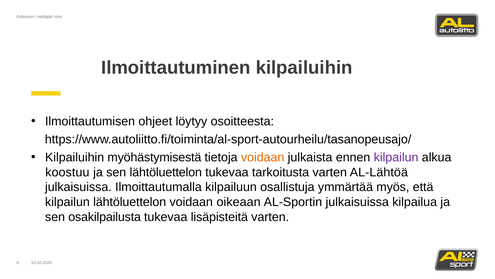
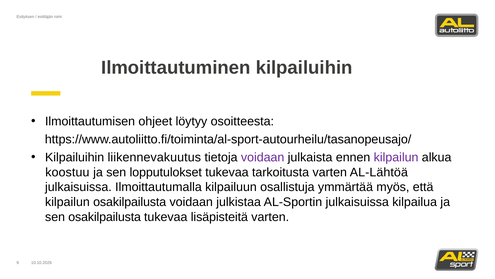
myöhästymisestä: myöhästymisestä -> liikennevakuutus (154, 157)
voidaan colour: orange -> purple (263, 157)
sen lähtöluettelon: lähtöluettelon -> lopputulokset (166, 172)
kilpailun lähtöluettelon: lähtöluettelon -> osakilpailusta (130, 202)
oikeaan: oikeaan -> julkistaa (239, 202)
